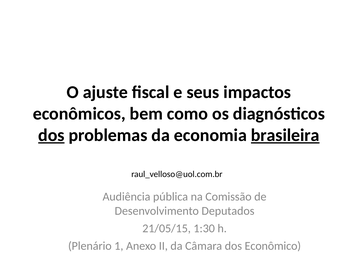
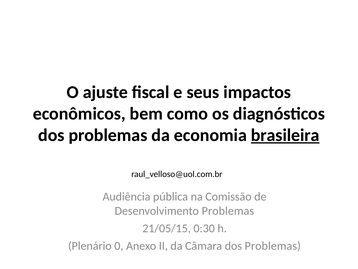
dos underline: present -> none (51, 135)
Desenvolvimento Deputados: Deputados -> Problemas (228, 211)
1:30: 1:30 -> 0:30 (204, 228)
1: 1 -> 0 (119, 246)
Câmara dos Econômico: Econômico -> Problemas (273, 246)
